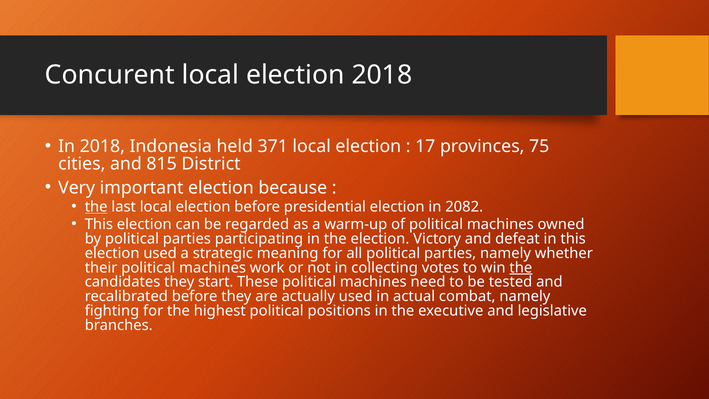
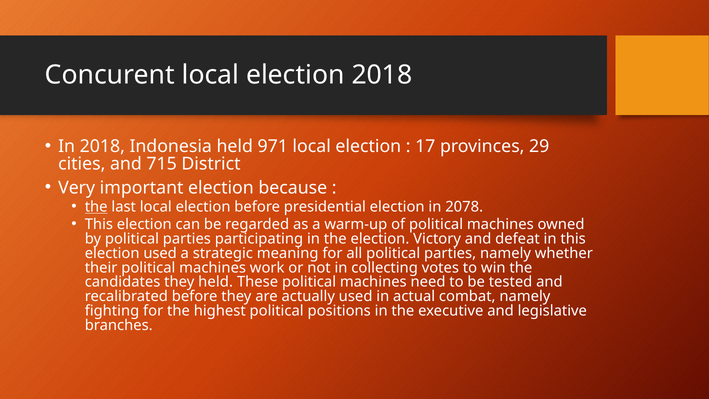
371: 371 -> 971 (273, 146)
75: 75 -> 29 (539, 146)
815: 815 -> 715 (162, 164)
2082: 2082 -> 2078 (464, 207)
the underline: present -> none (521, 268)
they start: start -> held (216, 282)
